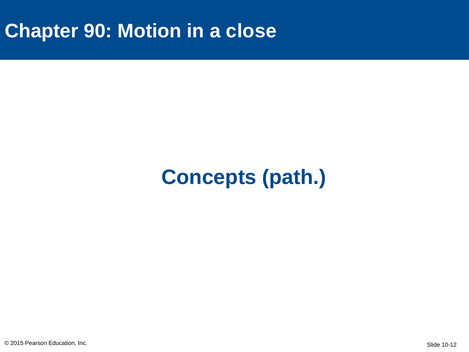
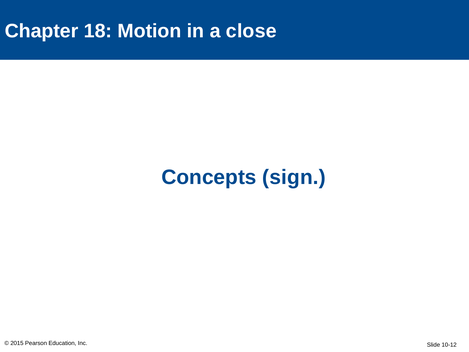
90: 90 -> 18 (98, 31)
path: path -> sign (294, 177)
